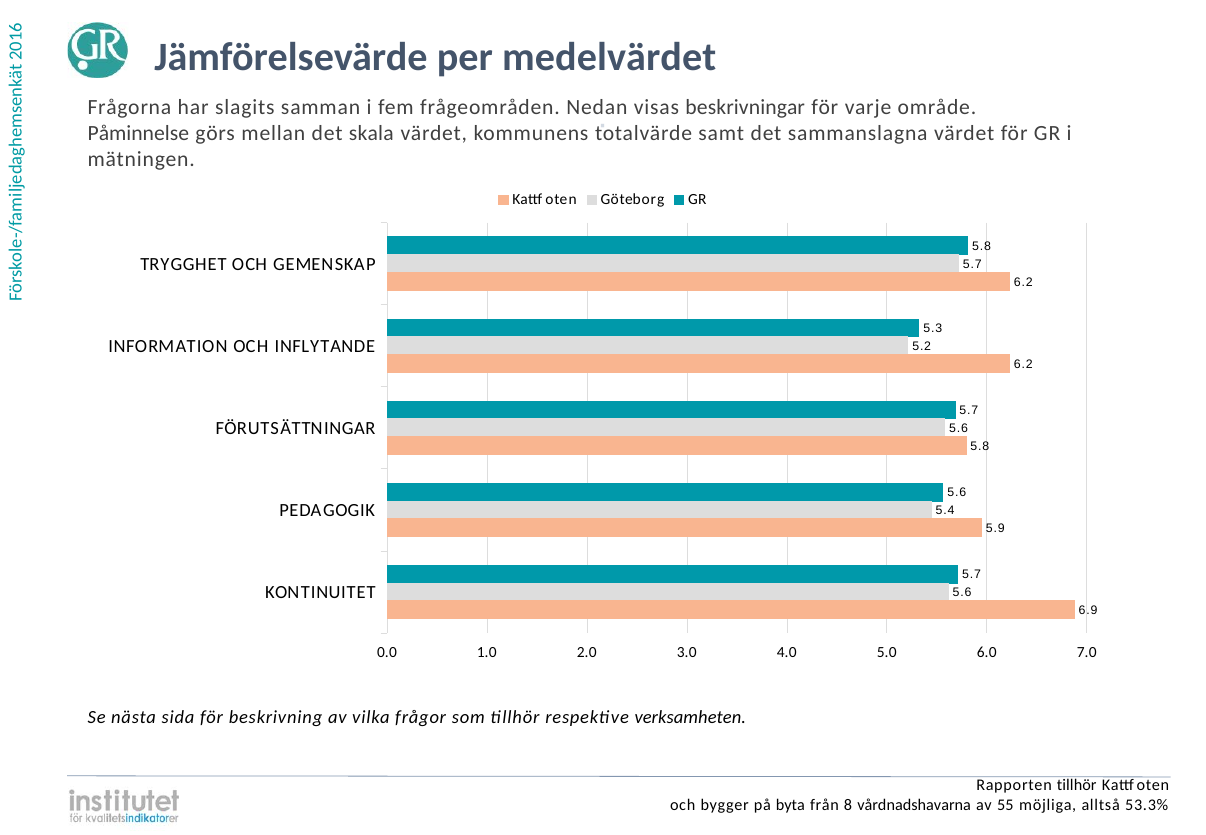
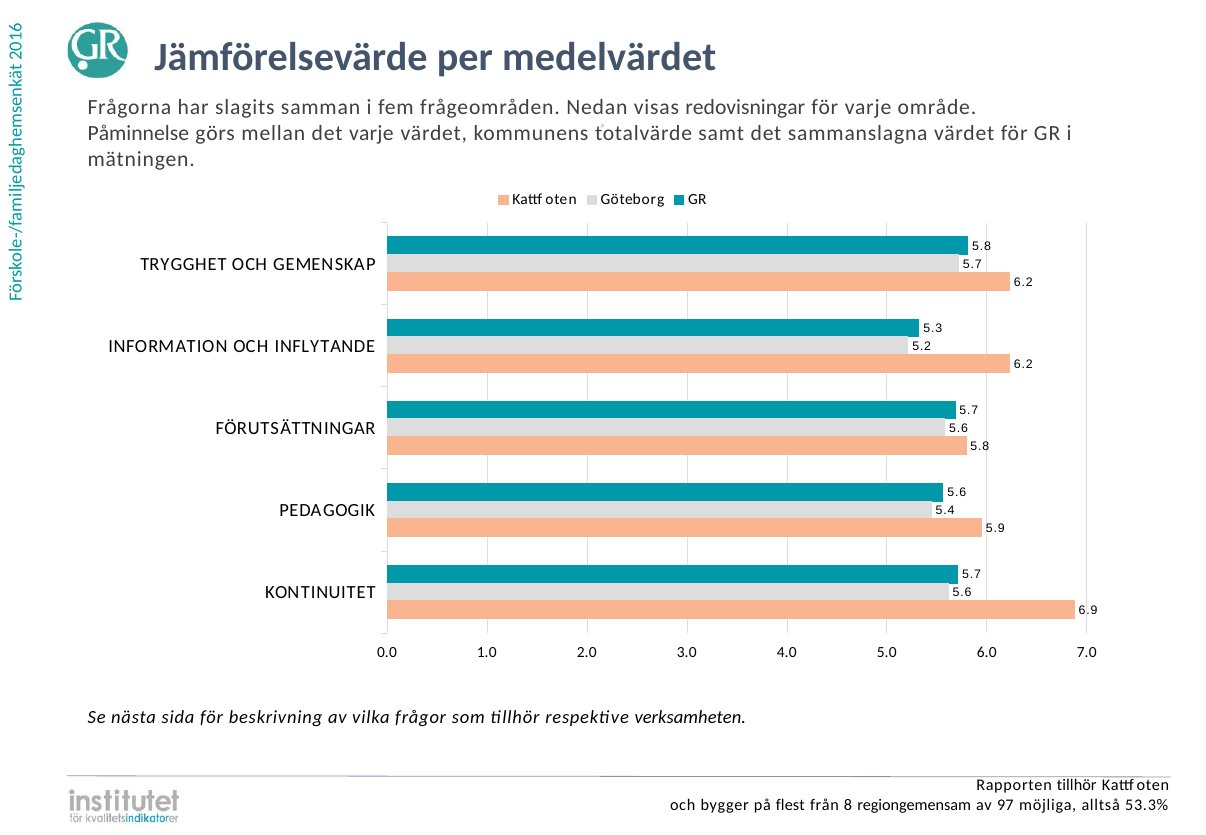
beskrivningar: beskrivningar -> redovisningar (745, 108)
det skala: skala -> varje (371, 134)
byta: byta -> flest (790, 805)
vårdnadshavarna: vårdnadshavarna -> regiongemensam (914, 805)
55: 55 -> 97 (1005, 805)
